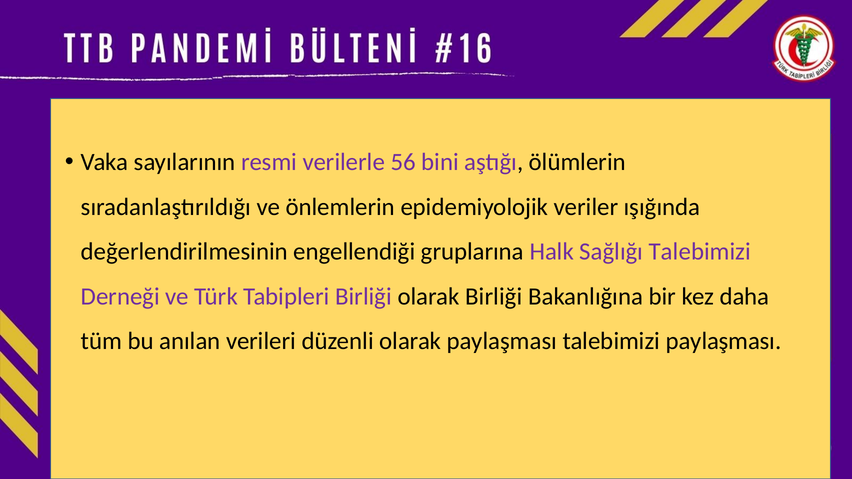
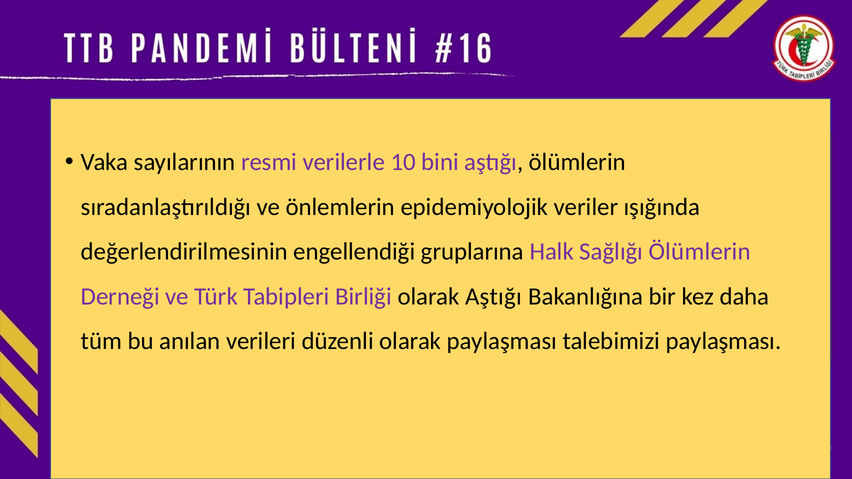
56: 56 -> 10 (403, 162)
Sağlığı Talebimizi: Talebimizi -> Ölümlerin (700, 252)
olarak Birliği: Birliği -> Aştığı (494, 297)
